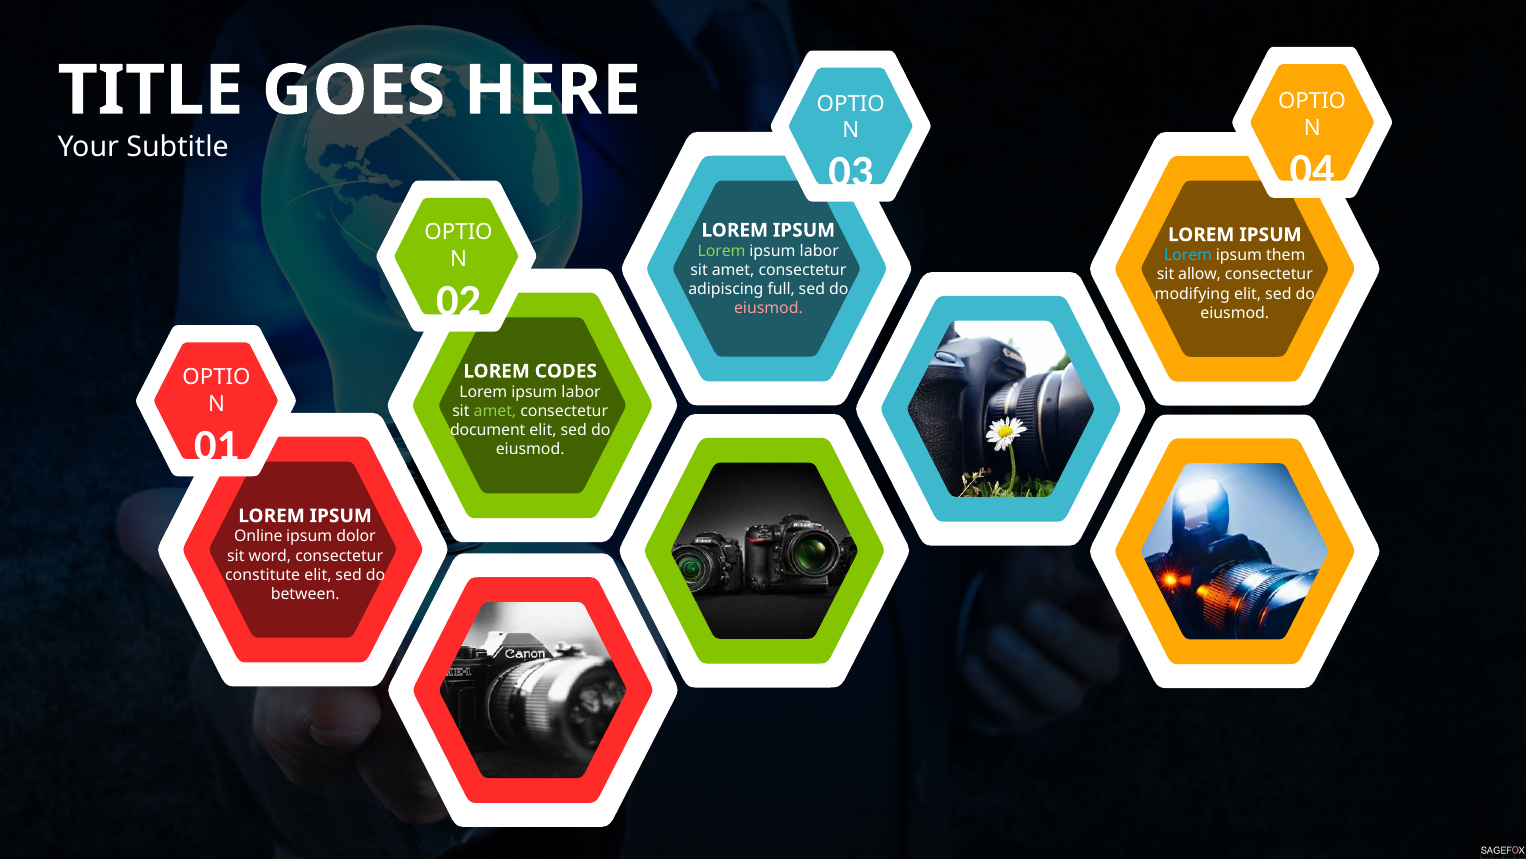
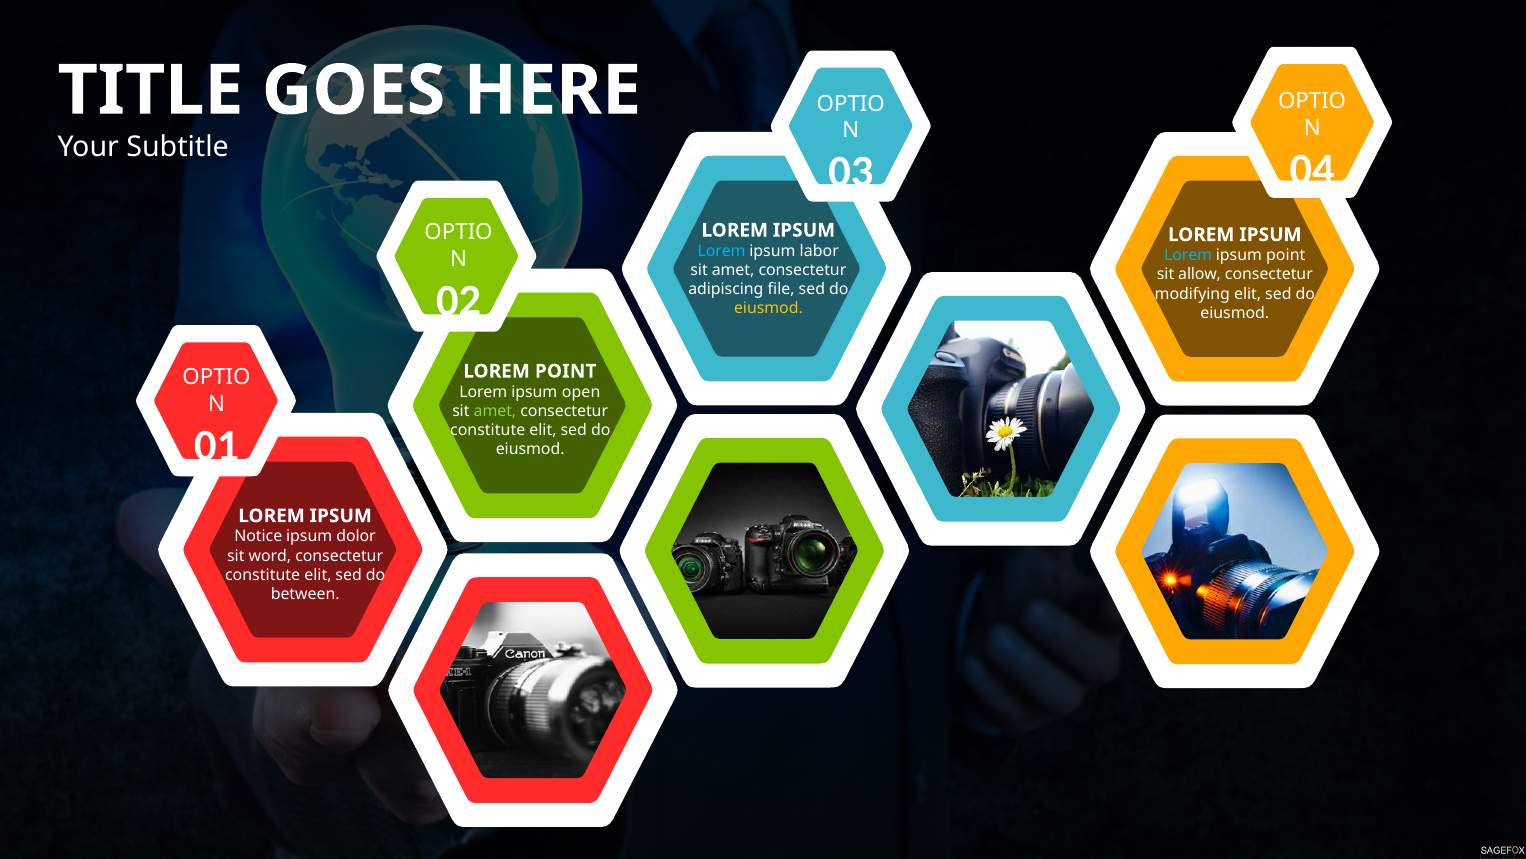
Lorem colour: light green -> light blue (722, 251)
ipsum them: them -> point (1286, 255)
full: full -> file (781, 289)
eiusmod colour: pink -> yellow (768, 308)
LOREM CODES: CODES -> POINT (566, 371)
labor: labor -> open (581, 392)
document: document -> constitute (488, 430)
Online: Online -> Notice (258, 536)
